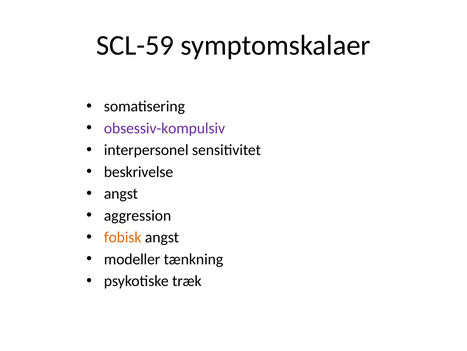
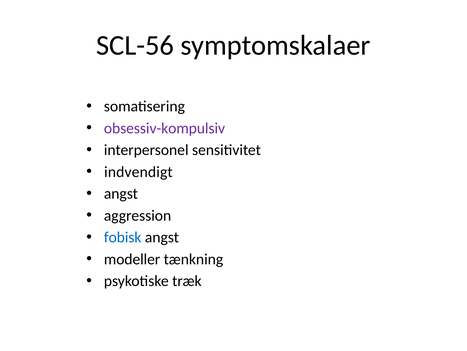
SCL-59: SCL-59 -> SCL-56 (135, 45)
beskrivelse: beskrivelse -> indvendigt (138, 172)
fobisk colour: orange -> blue (123, 237)
